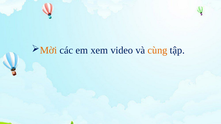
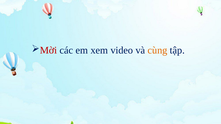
Mời colour: orange -> red (49, 50)
